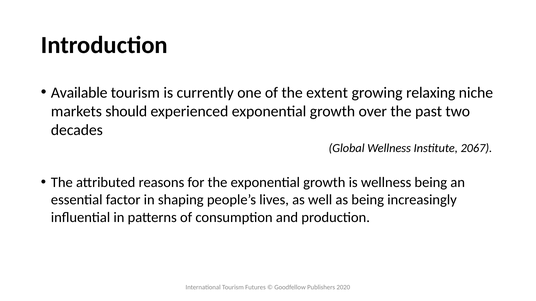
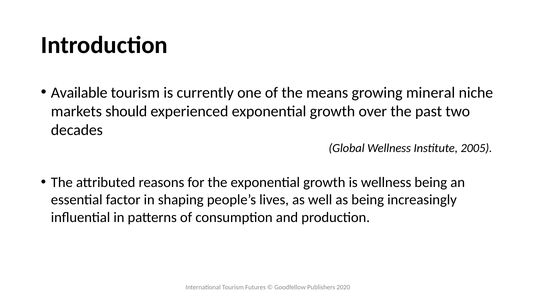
extent: extent -> means (327, 93)
relaxing: relaxing -> mineral (431, 93)
2067: 2067 -> 2005 (476, 148)
